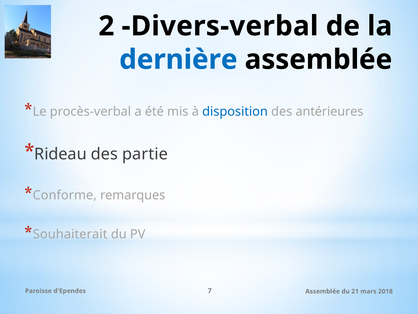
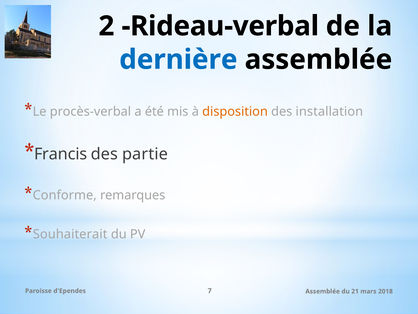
Divers-verbal: Divers-verbal -> Rideau-verbal (220, 26)
disposition colour: blue -> orange (235, 111)
antérieures: antérieures -> installation (329, 111)
Rideau: Rideau -> Francis (61, 154)
